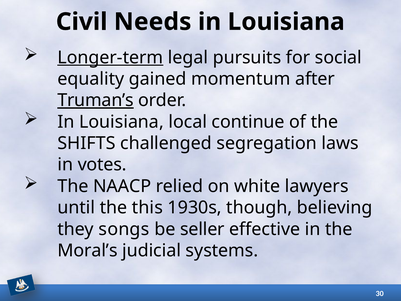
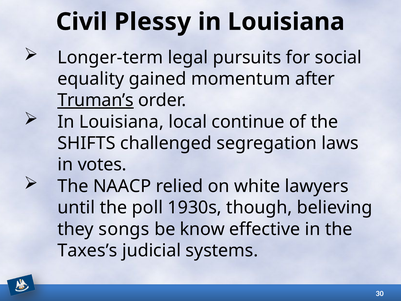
Needs: Needs -> Plessy (153, 22)
Longer-term underline: present -> none (110, 57)
this: this -> poll (147, 208)
seller: seller -> know (202, 229)
Moral’s: Moral’s -> Taxes’s (87, 250)
